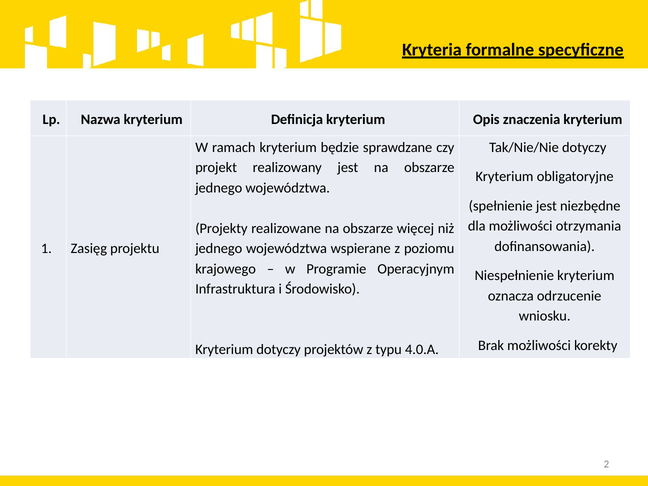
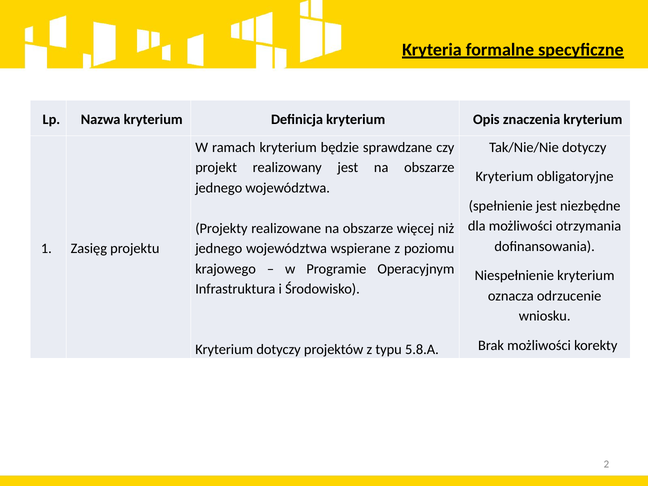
4.0.A: 4.0.A -> 5.8.A (422, 350)
